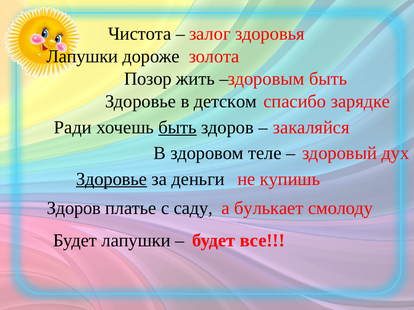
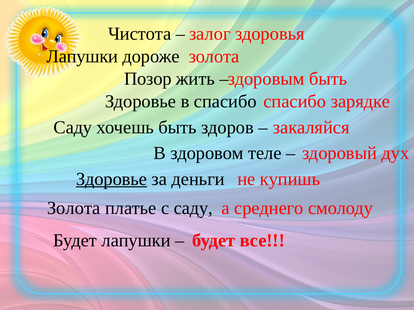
в детском: детском -> спасибо (225, 102)
Ради: Ради -> Саду (73, 128)
быть underline: present -> none (178, 128)
Здоров: Здоров -> Золота (74, 208)
булькает: булькает -> среднего (269, 208)
